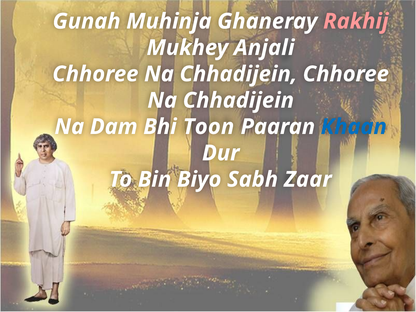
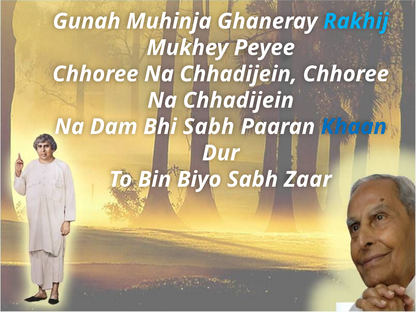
Rakhij colour: pink -> light blue (356, 21)
Anjali: Anjali -> Peyee (264, 48)
Bhi Toon: Toon -> Sabh (209, 127)
